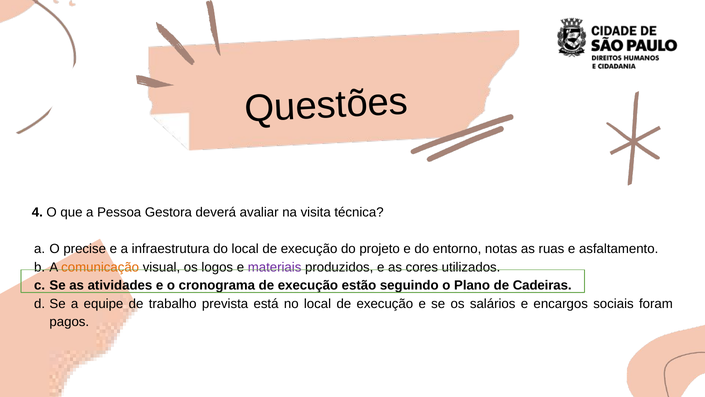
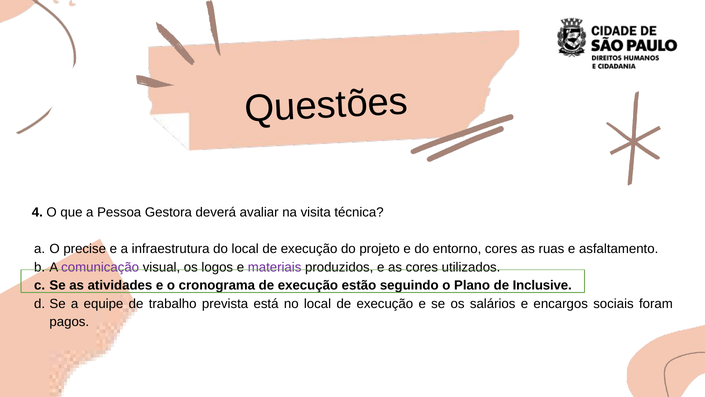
entorno notas: notas -> cores (501, 249)
comunicação colour: orange -> purple (100, 267)
Cadeiras: Cadeiras -> Inclusive (542, 285)
